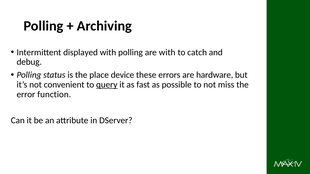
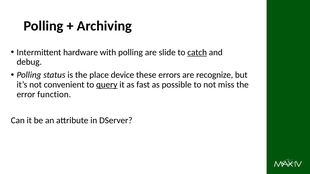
displayed: displayed -> hardware (81, 52)
are with: with -> slide (167, 52)
catch underline: none -> present (197, 52)
hardware: hardware -> recognize (215, 75)
